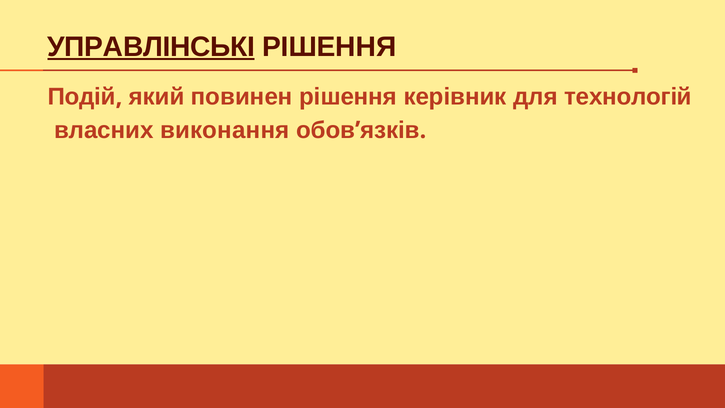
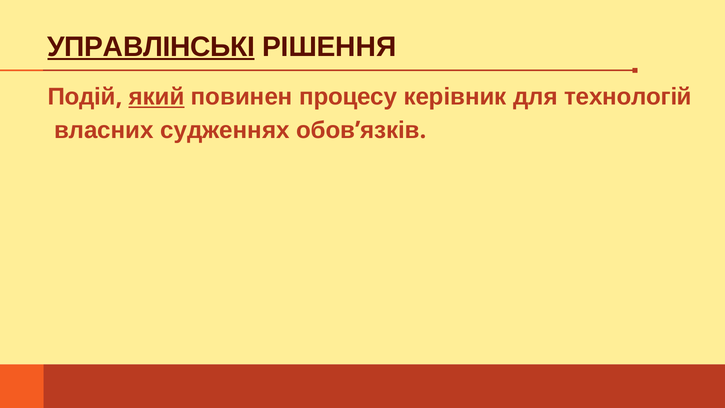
який underline: none -> present (157, 97)
повинен рішення: рішення -> процесу (348, 97)
виконання: виконання -> судженнях (225, 130)
